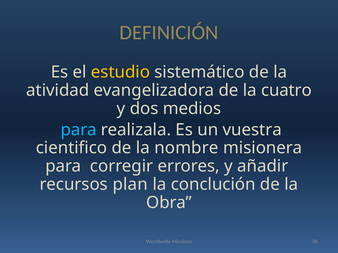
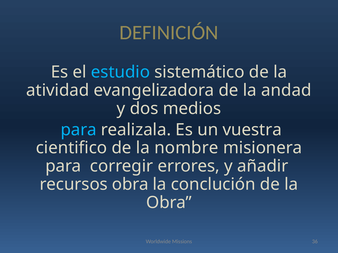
estudio colour: yellow -> light blue (120, 72)
cuatro: cuatro -> andad (286, 90)
recursos plan: plan -> obra (130, 185)
